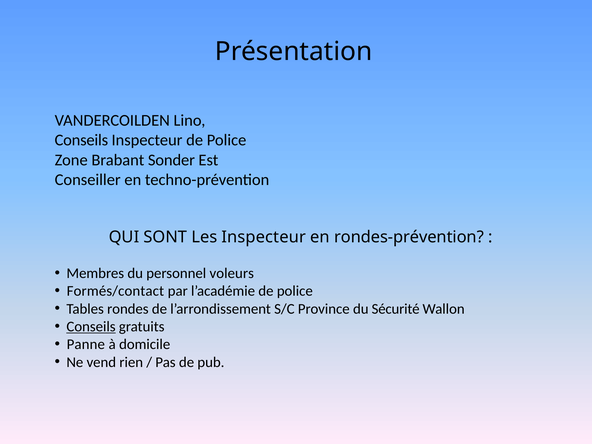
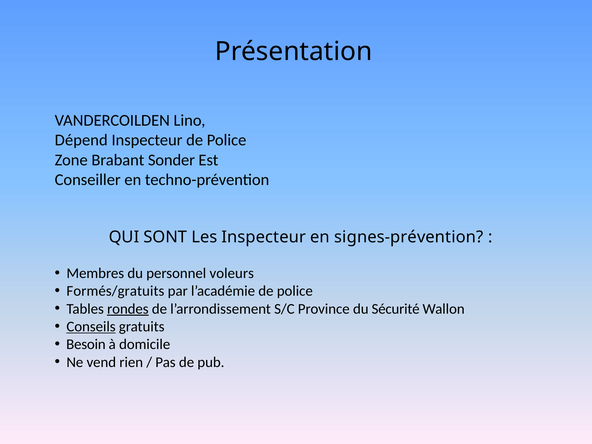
Conseils: Conseils -> Dépend (81, 140)
rondes-prévention: rondes-prévention -> signes-prévention (409, 237)
Formés/contact: Formés/contact -> Formés/gratuits (115, 291)
rondes underline: none -> present (128, 309)
Panne: Panne -> Besoin (86, 344)
